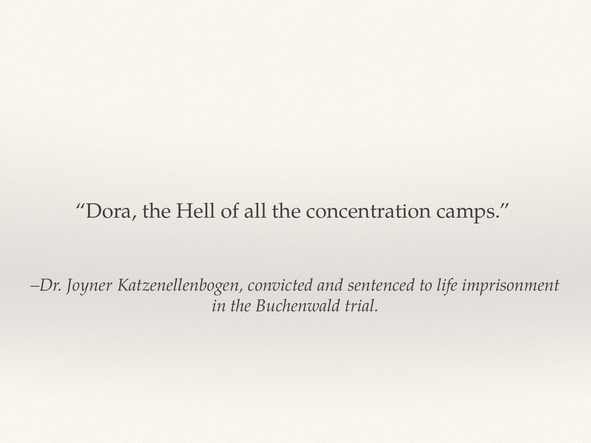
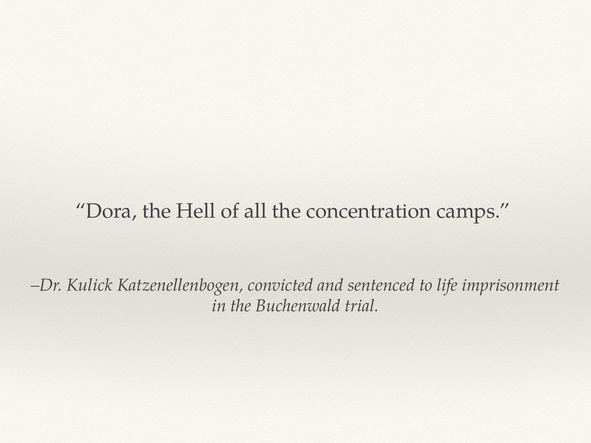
Joyner: Joyner -> Kulick (90, 285)
